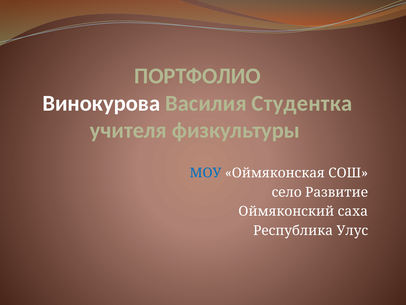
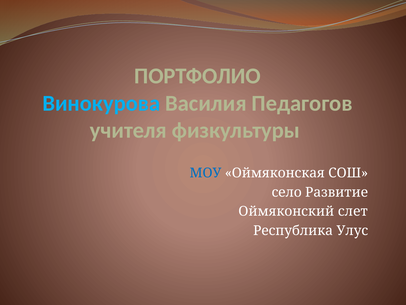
Винокурова colour: white -> light blue (101, 103)
Студентка: Студентка -> Педагогов (302, 103)
саха: саха -> слет (353, 211)
